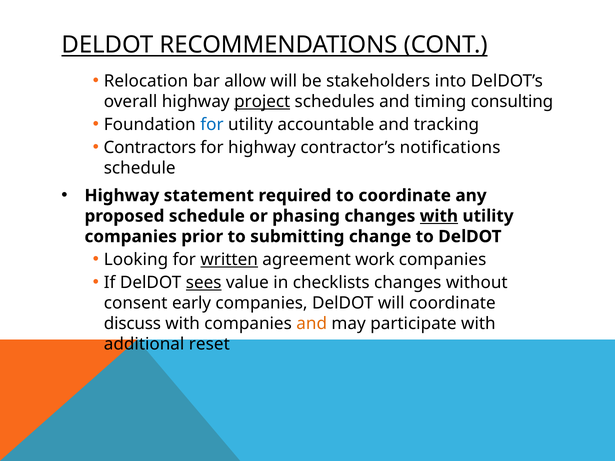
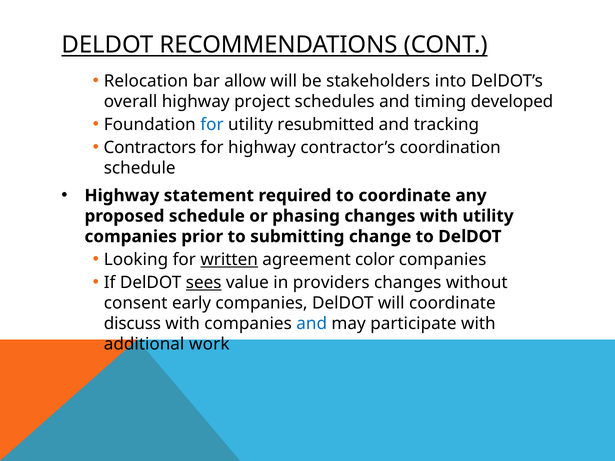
project underline: present -> none (262, 102)
consulting: consulting -> developed (512, 102)
accountable: accountable -> resubmitted (326, 125)
notifications: notifications -> coordination (450, 148)
with underline: present -> none (439, 216)
work: work -> color (375, 260)
checklists: checklists -> providers (331, 283)
and colour: orange -> blue (312, 324)
reset: reset -> work (209, 344)
